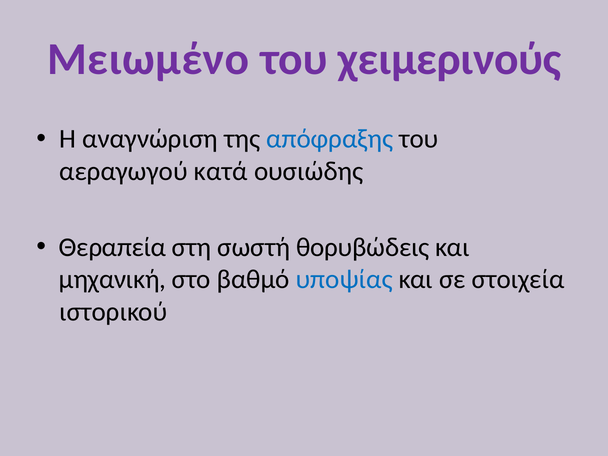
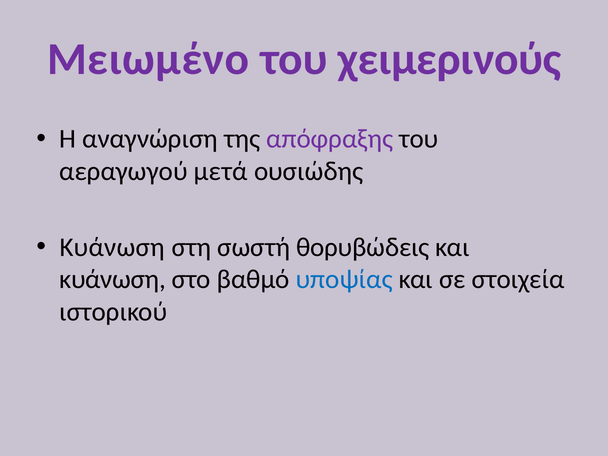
απόφραξης colour: blue -> purple (330, 139)
κατά: κατά -> μετά (221, 171)
Θεραπεία: Θεραπεία -> Κυάνωση (112, 247)
μηχανική: μηχανική -> κυάνωση (112, 280)
